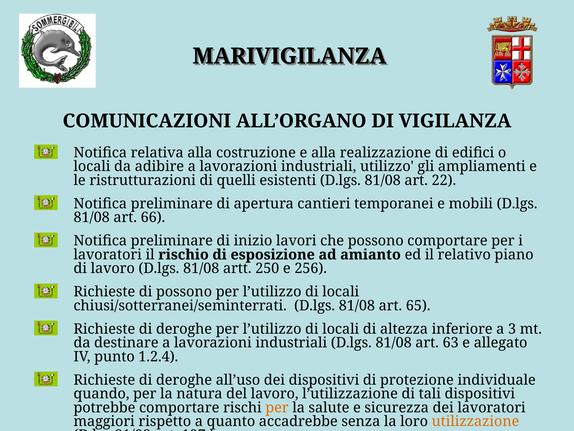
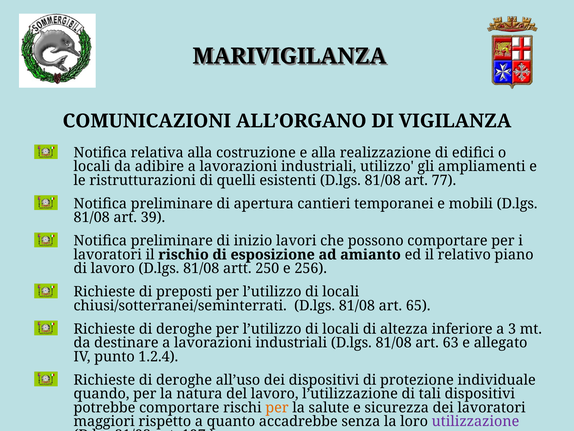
22: 22 -> 77 (444, 180)
66: 66 -> 39 (153, 217)
di possono: possono -> preposti (184, 292)
utilizzazione colour: orange -> purple (475, 421)
